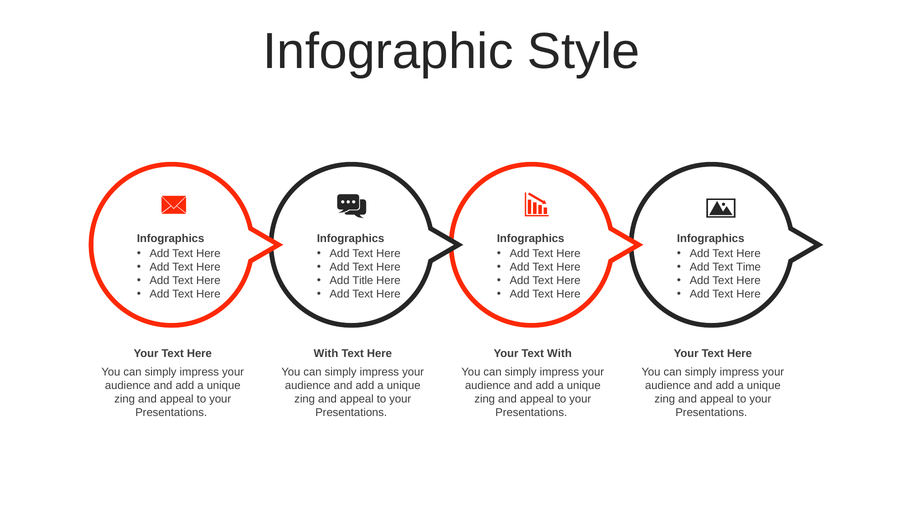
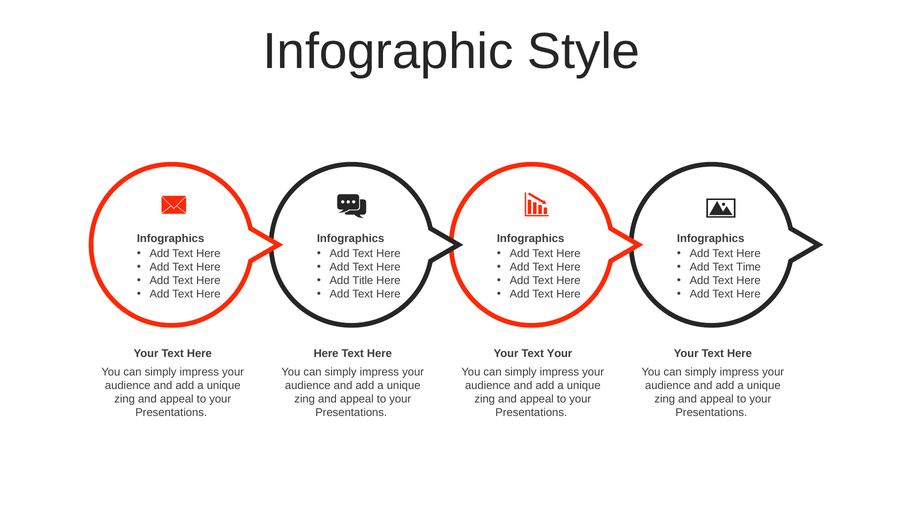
With: With -> Here (326, 353)
Text With: With -> Your (560, 353)
